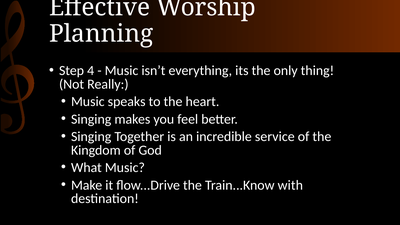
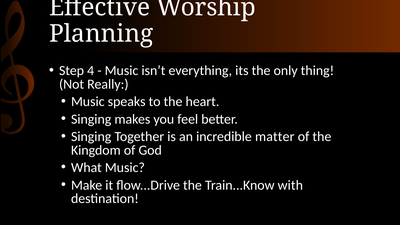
service: service -> matter (275, 137)
